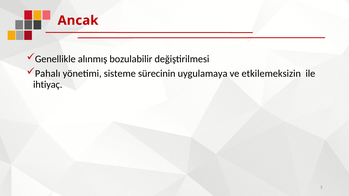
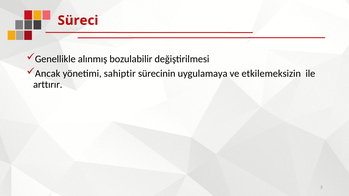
Ancak: Ancak -> Süreci (78, 20)
Pahalı: Pahalı -> Ancak (48, 74)
sisteme: sisteme -> sahiptir (120, 74)
ihtiyaç: ihtiyaç -> arttırır (48, 85)
